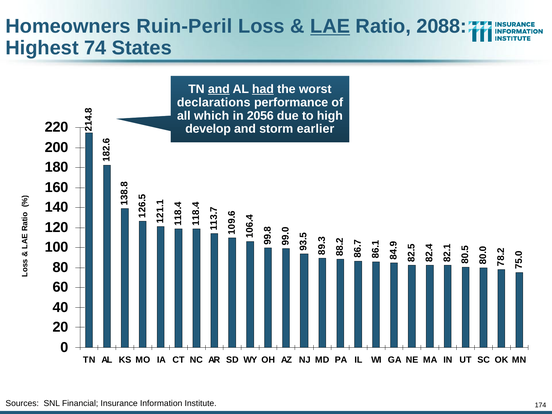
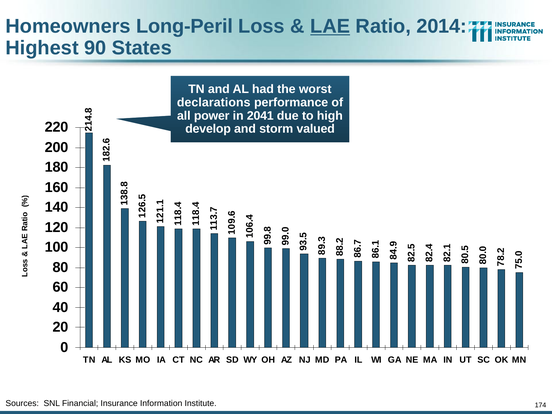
Ruin-Peril: Ruin-Peril -> Long-Peril (185, 26)
2088: 2088 -> 2014 (442, 26)
74: 74 -> 90 (95, 48)
and underline: present -> none (219, 89)
had underline: present -> none (263, 89)
which: which -> power (212, 116)
2056: 2056 -> 2041 (260, 116)
earlier: earlier -> valued (316, 129)
